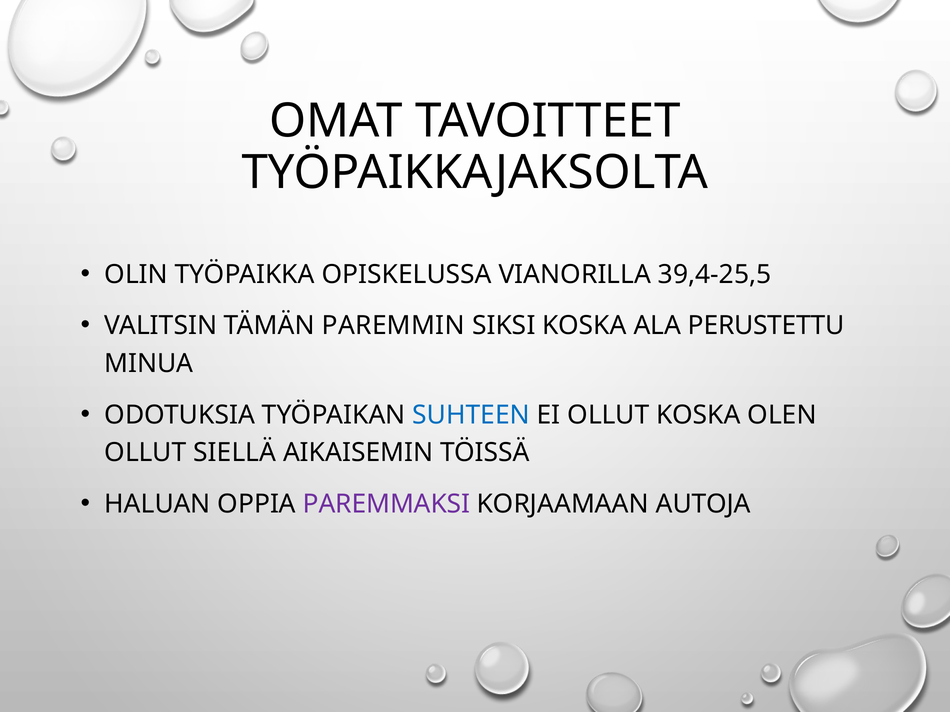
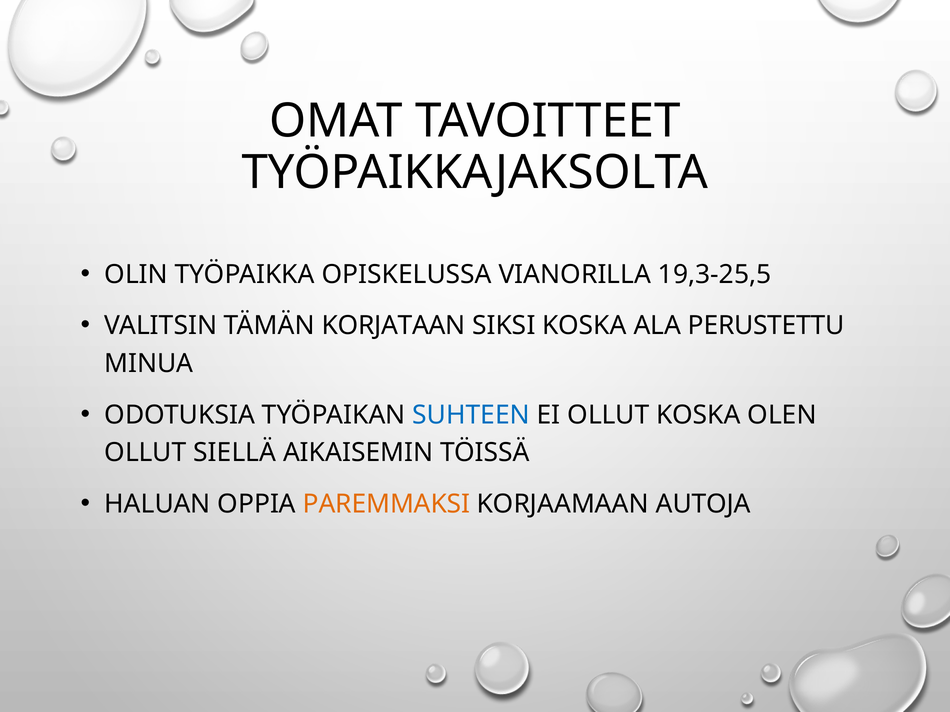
39,4-25,5: 39,4-25,5 -> 19,3-25,5 (715, 275)
PAREMMIN: PAREMMIN -> KORJATAAN (394, 326)
PAREMMAKSI colour: purple -> orange (387, 504)
